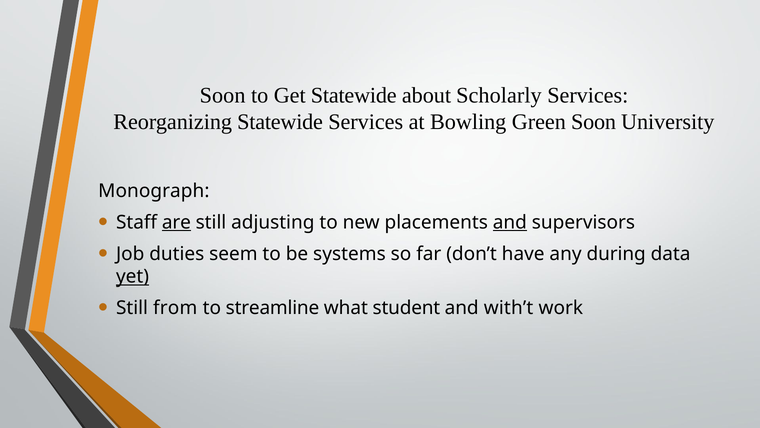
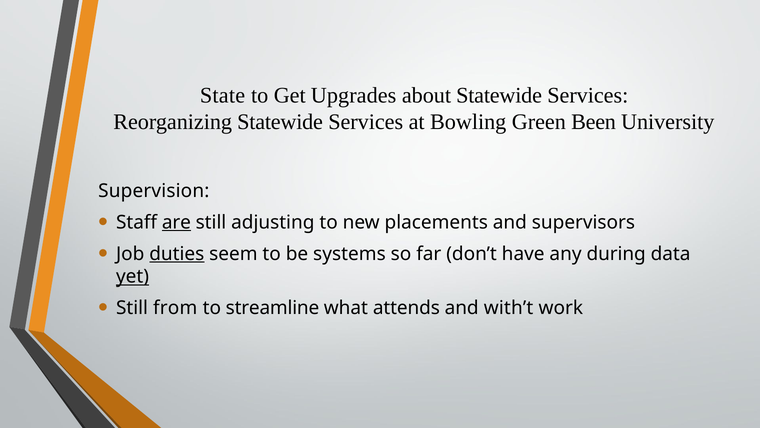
Soon: Soon -> State (223, 95)
Get Statewide: Statewide -> Upgrades (354, 95)
about Scholarly: Scholarly -> Statewide (499, 95)
Green Soon: Soon -> Been (594, 122)
Monograph: Monograph -> Supervision (154, 191)
and underline: present -> none (510, 222)
duties underline: none -> present (177, 254)
student: student -> attends (406, 308)
